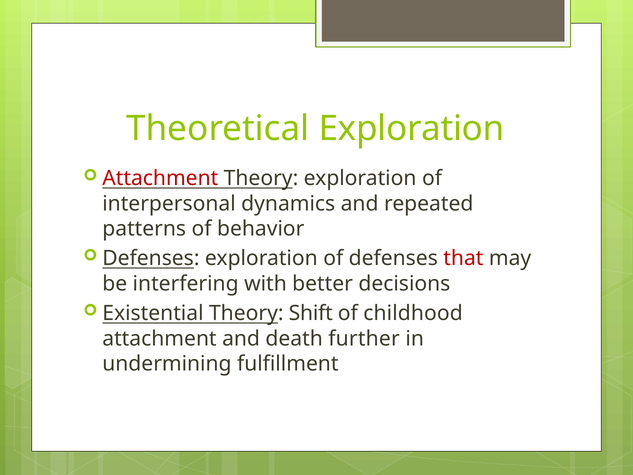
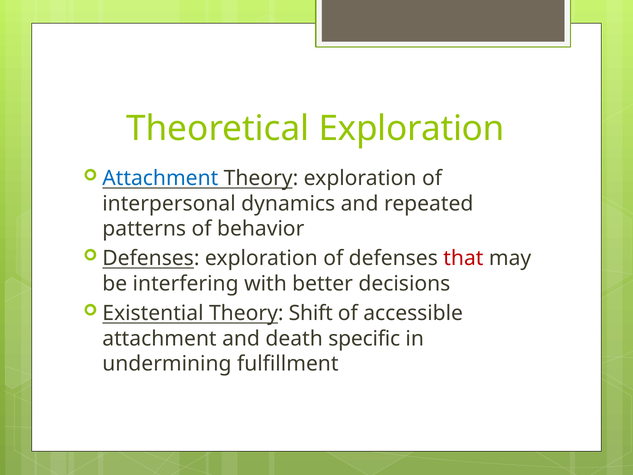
Attachment colour: red -> blue (160, 178)
childhood: childhood -> accessible (413, 313)
further: further -> specific (364, 339)
